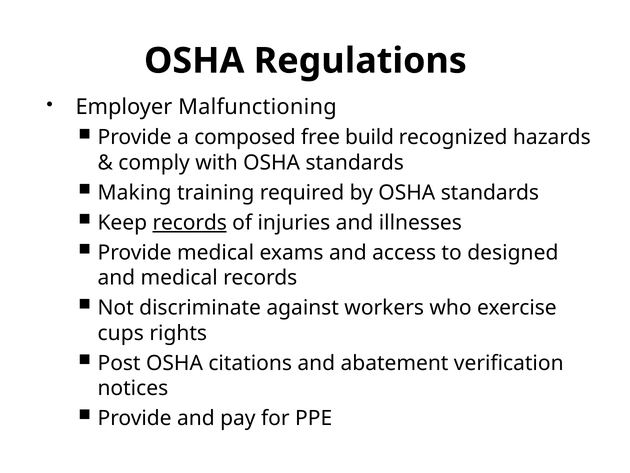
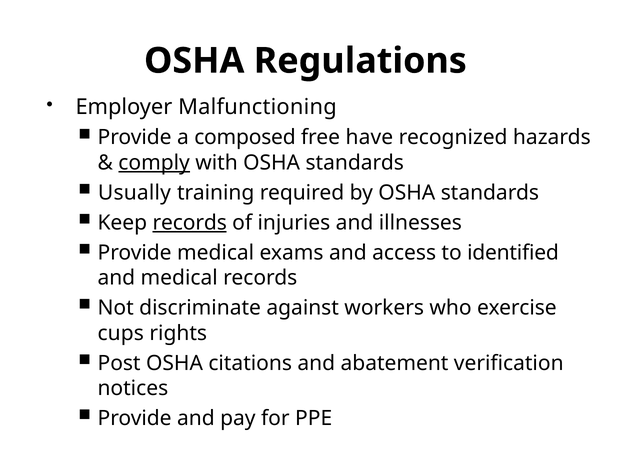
build: build -> have (369, 137)
comply underline: none -> present (154, 163)
Making: Making -> Usually (134, 193)
designed: designed -> identified (513, 252)
